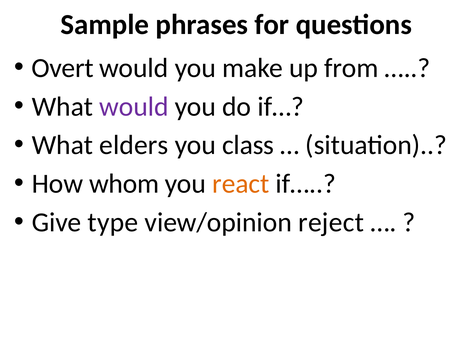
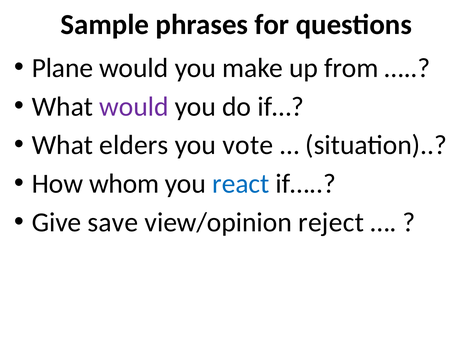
Overt: Overt -> Plane (62, 68)
class: class -> vote (248, 145)
react colour: orange -> blue (241, 184)
type: type -> save (113, 222)
